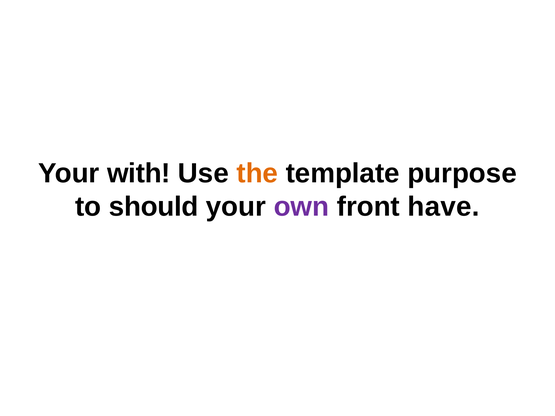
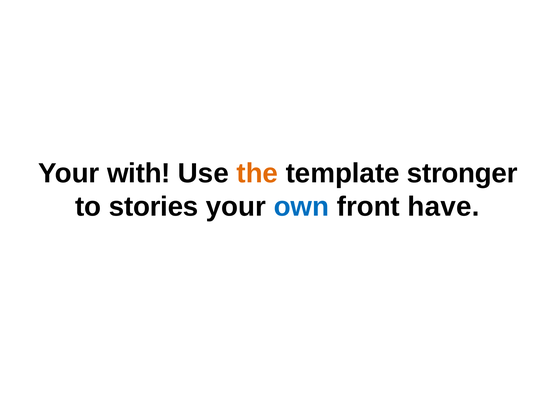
purpose: purpose -> stronger (462, 173)
should: should -> stories (154, 207)
own colour: purple -> blue (301, 207)
